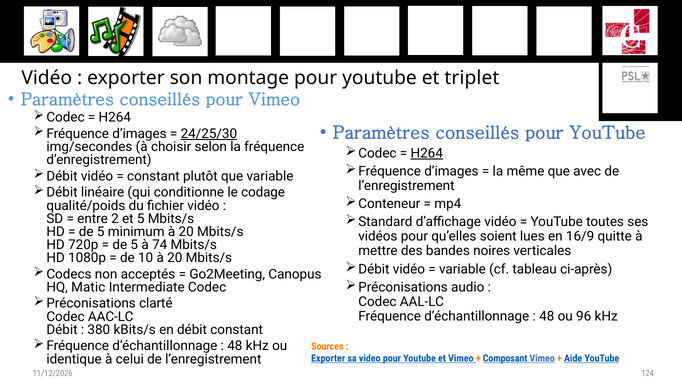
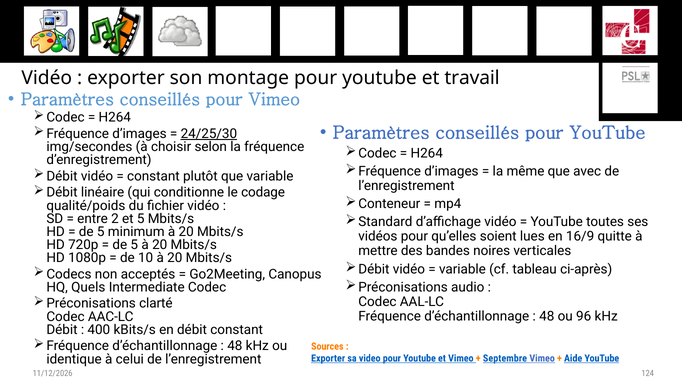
triplet: triplet -> travail (472, 78)
H264 underline: present -> none (427, 153)
5 à 74: 74 -> 20 (160, 245)
Matic: Matic -> Quels (88, 288)
380: 380 -> 400 (99, 330)
Composant: Composant -> Septembre (505, 359)
